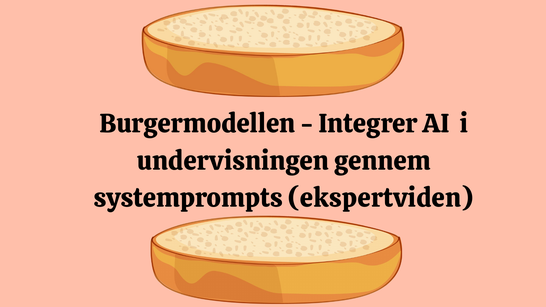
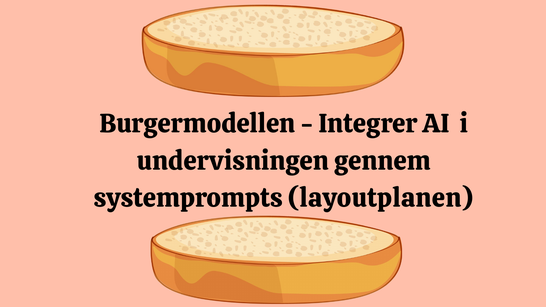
ekspertviden: ekspertviden -> layoutplanen (381, 198)
